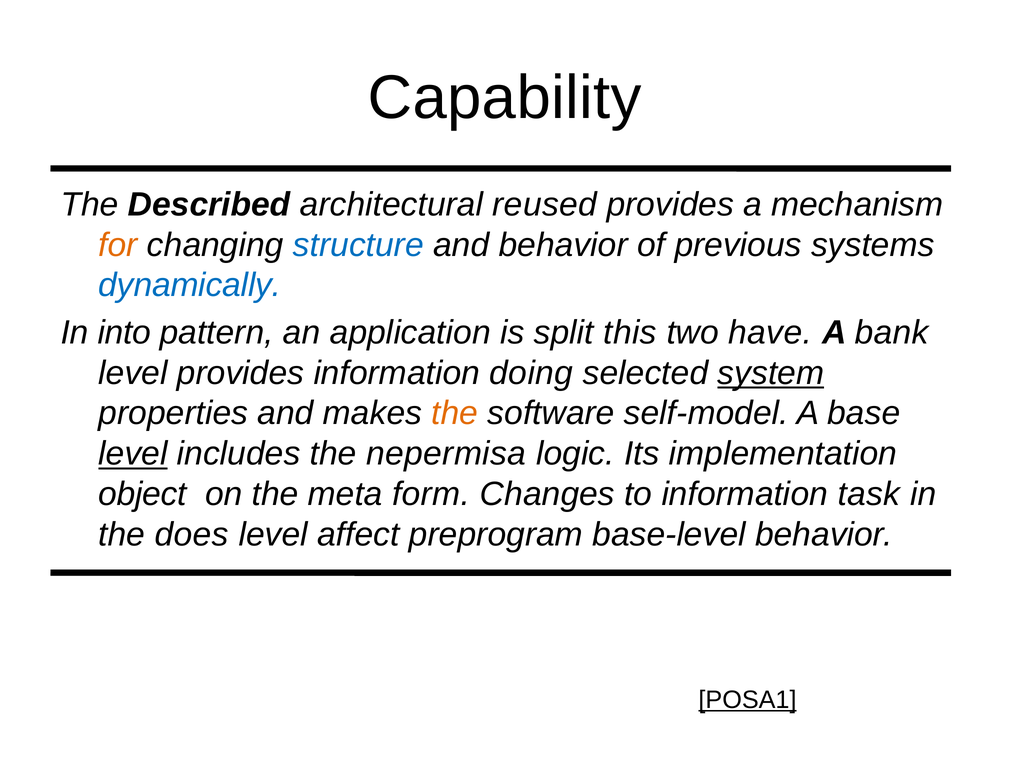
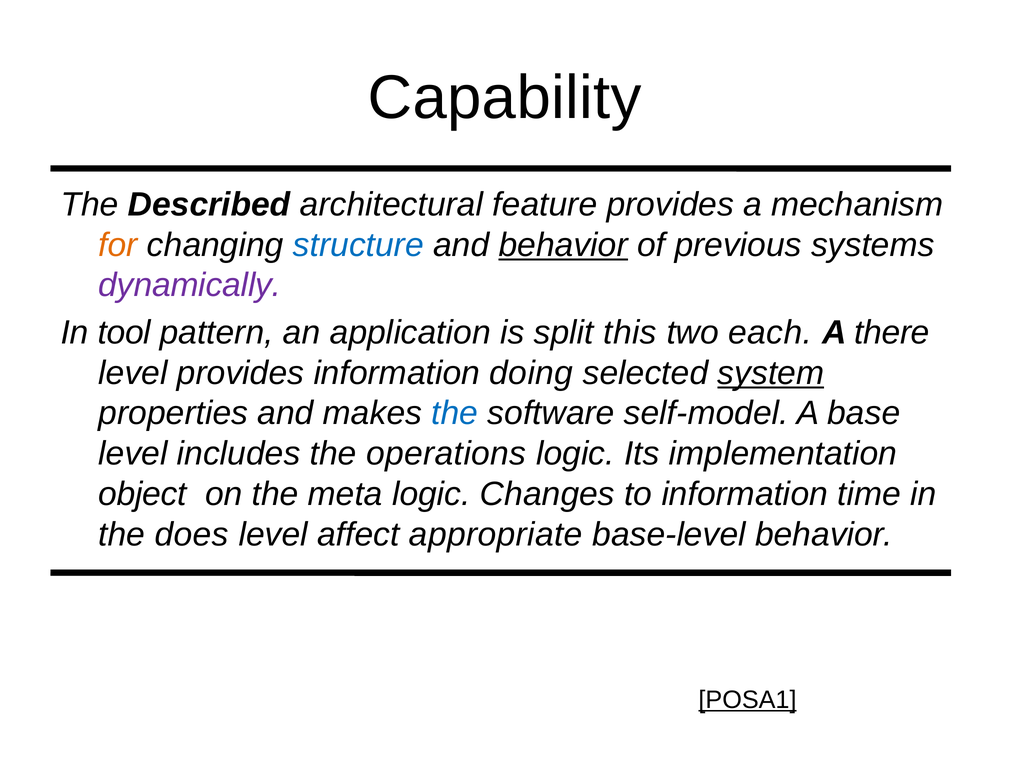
reused: reused -> feature (545, 204)
behavior underline: none -> present (563, 245)
dynamically colour: blue -> purple (190, 285)
into: into -> tool (124, 332)
have: have -> each (770, 332)
bank: bank -> there (892, 332)
the colour: orange -> blue (455, 413)
level underline: present -> none (133, 453)
nepermisa: nepermisa -> operations (446, 453)
meta form: form -> logic (431, 494)
task: task -> time (869, 494)
preprogram: preprogram -> appropriate (496, 534)
